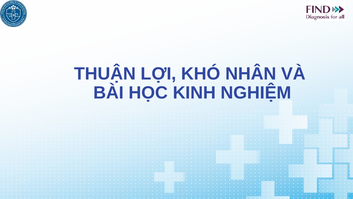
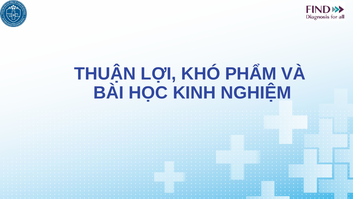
NHÂN: NHÂN -> PHẨM (251, 74)
